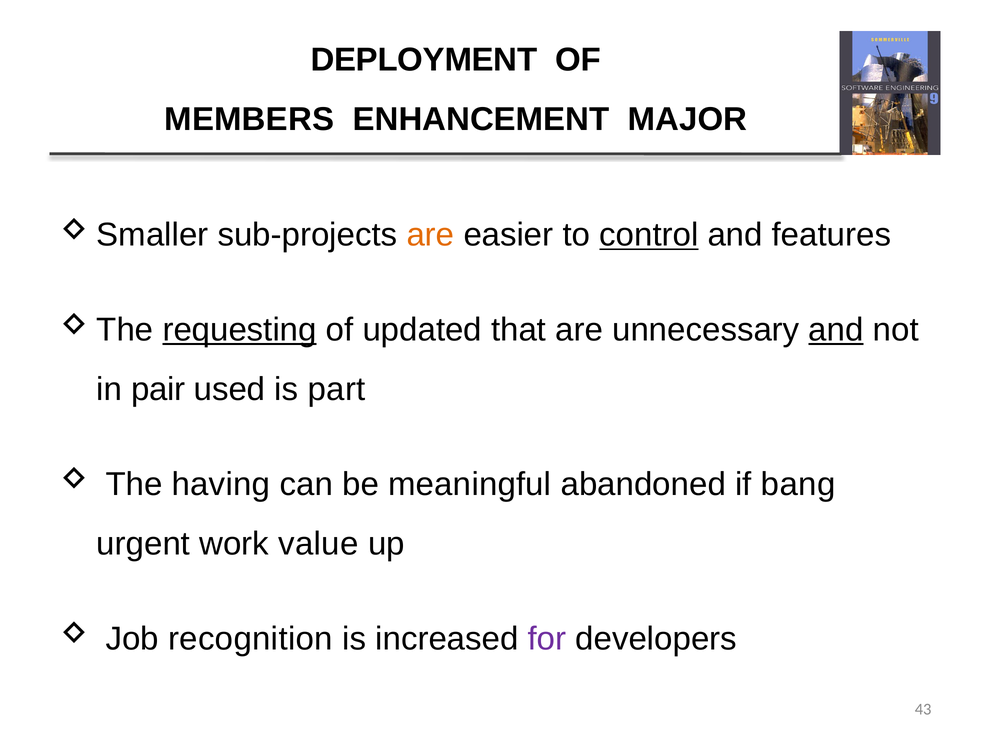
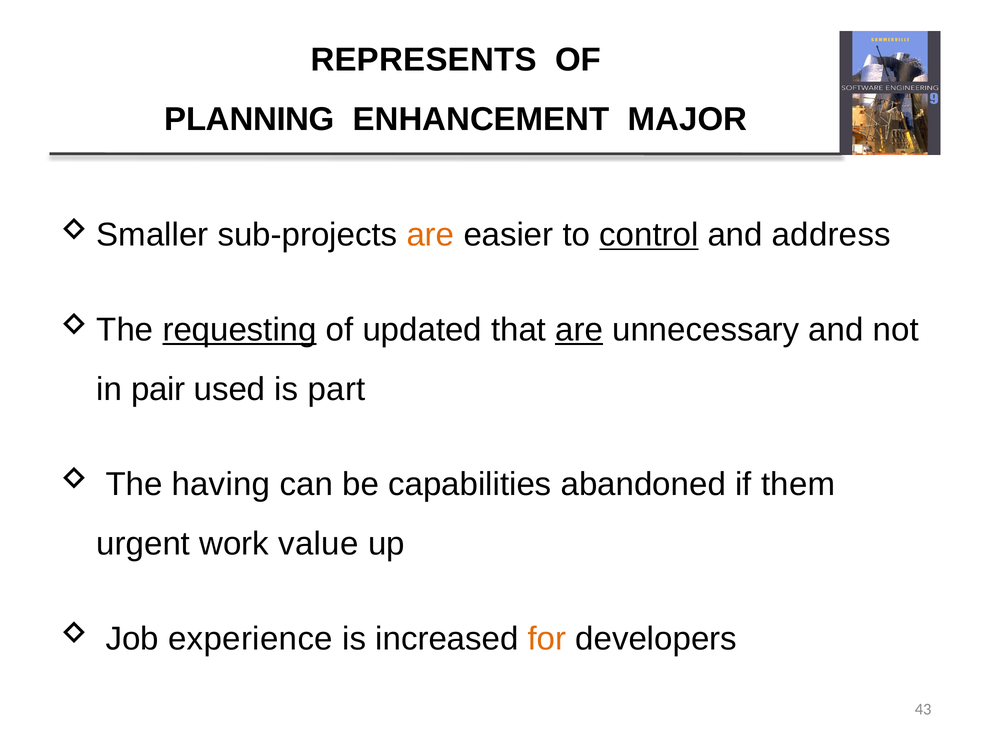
DEPLOYMENT: DEPLOYMENT -> REPRESENTS (424, 60)
MEMBERS: MEMBERS -> PLANNING (250, 120)
features: features -> address (831, 235)
are underline: none -> present (579, 330)
and underline: present -> none (836, 330)
meaningful: meaningful -> capabilities (470, 485)
bang: bang -> them (798, 485)
recognition: recognition -> experience (250, 639)
for colour: purple -> orange (547, 639)
